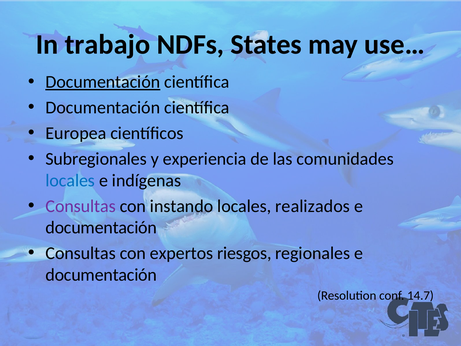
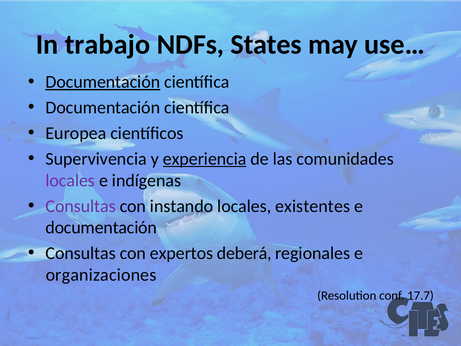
Subregionales: Subregionales -> Supervivencia (96, 159)
experiencia underline: none -> present (205, 159)
locales colour: blue -> purple (70, 180)
realizados: realizados -> existentes (313, 206)
riesgos: riesgos -> deberá (244, 253)
documentación: documentación -> organizaciones (101, 275)
14.7: 14.7 -> 17.7 (420, 296)
